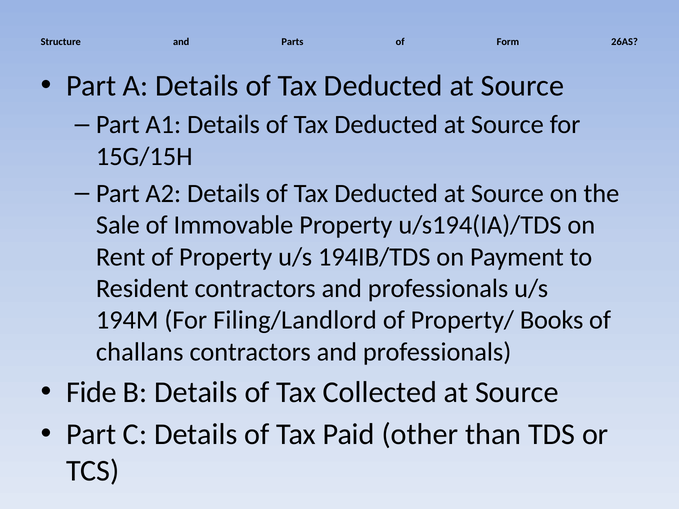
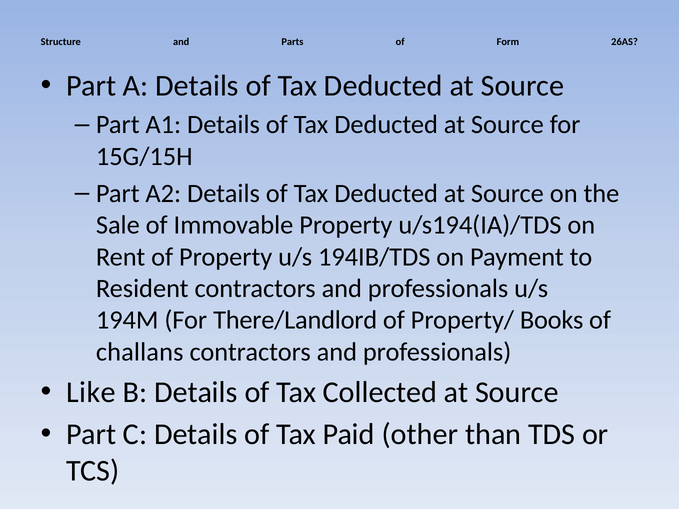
Filing/Landlord: Filing/Landlord -> There/Landlord (295, 320)
Fide: Fide -> Like (91, 392)
